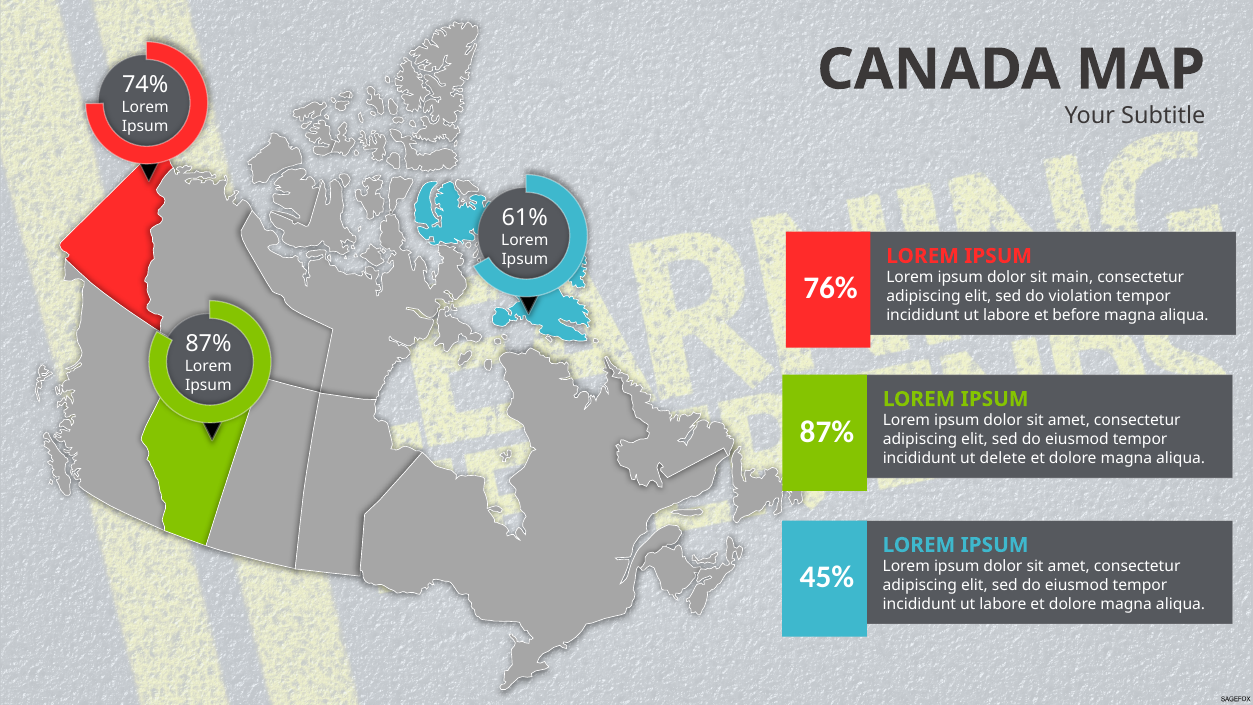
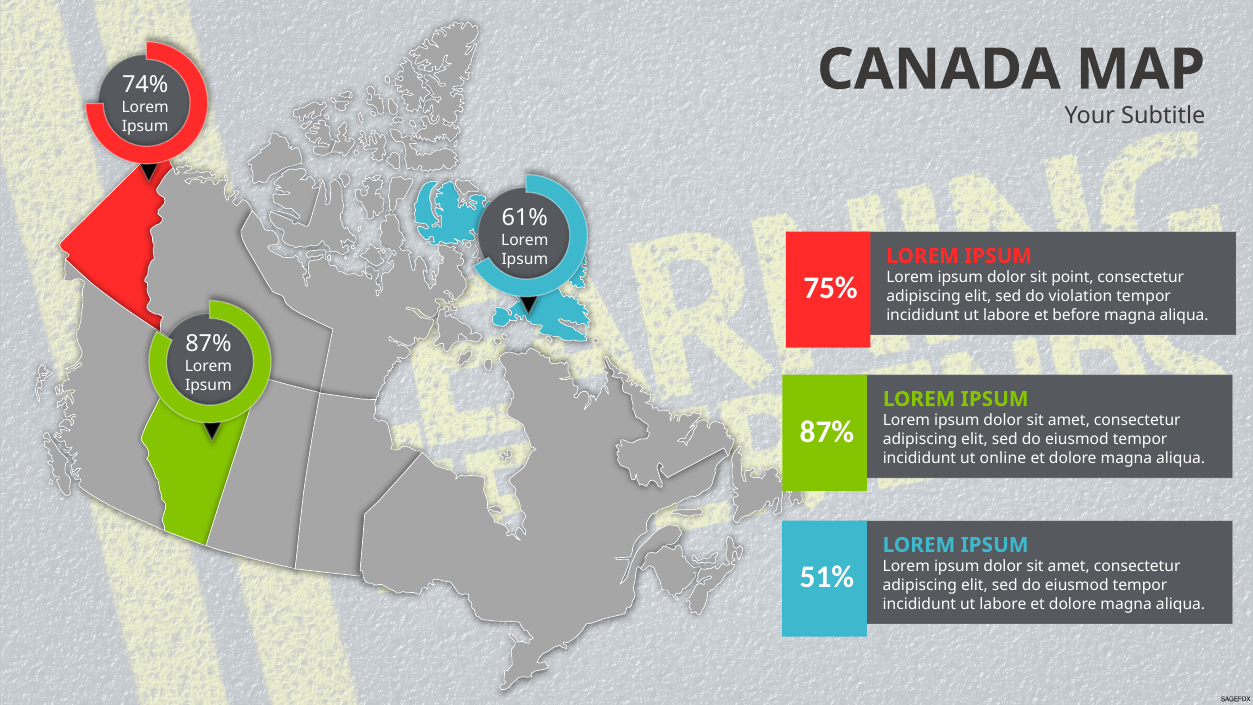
main: main -> point (1072, 277)
76%: 76% -> 75% (831, 288)
delete: delete -> online (1003, 458)
45%: 45% -> 51% (827, 577)
